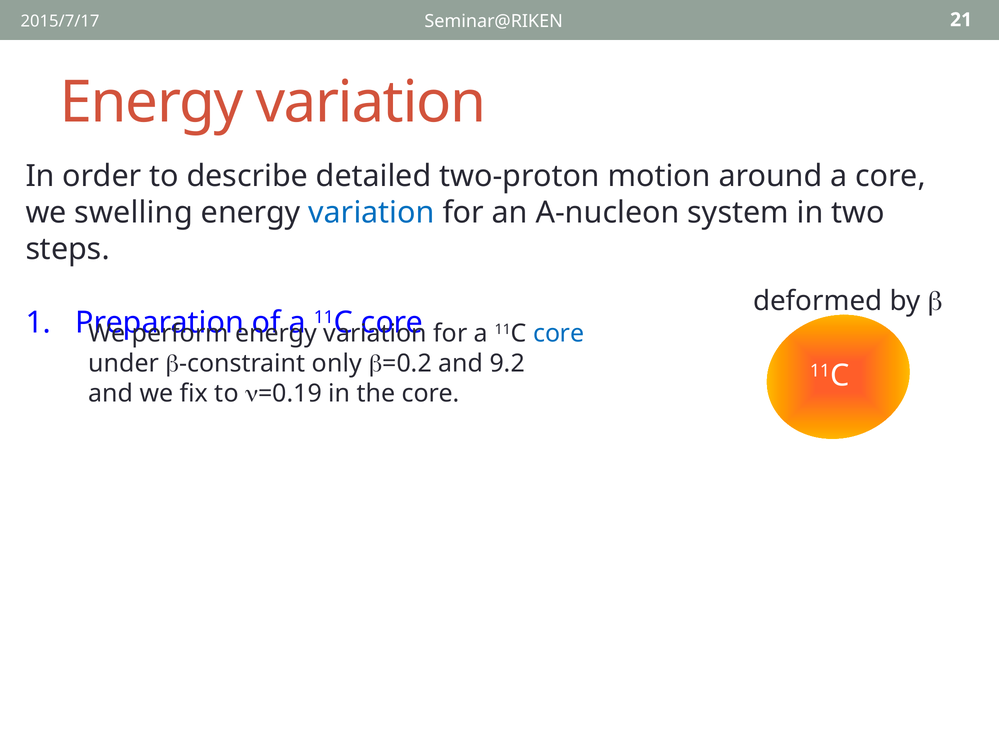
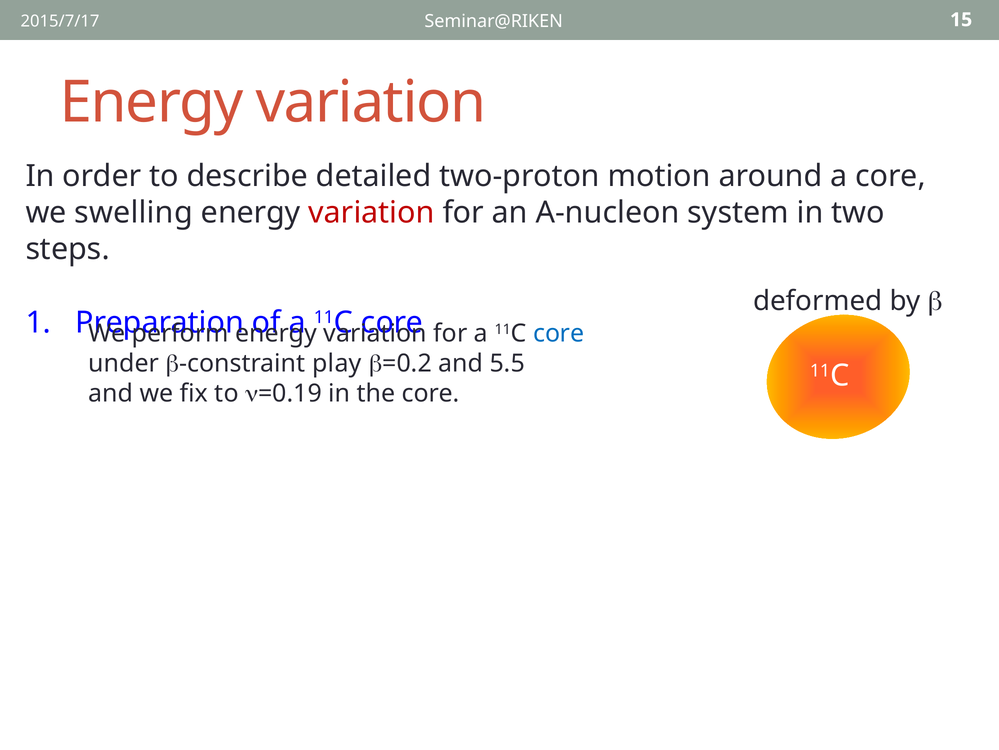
21: 21 -> 15 (961, 20)
variation colour: blue -> red (372, 212)
only: only -> play (337, 363)
9.2: 9.2 -> 5.5 (507, 363)
